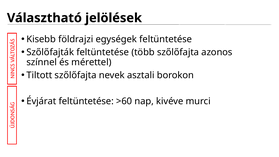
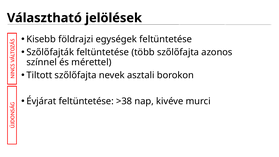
>60: >60 -> >38 (124, 101)
